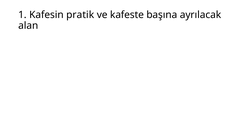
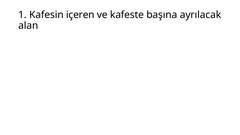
pratik: pratik -> içeren (80, 15)
